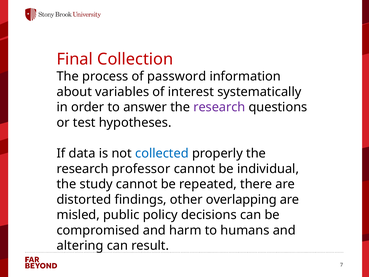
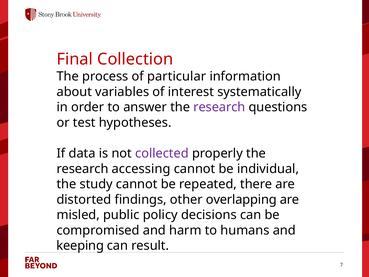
password: password -> particular (177, 76)
collected colour: blue -> purple (162, 153)
professor: professor -> accessing (141, 169)
altering: altering -> keeping (80, 245)
